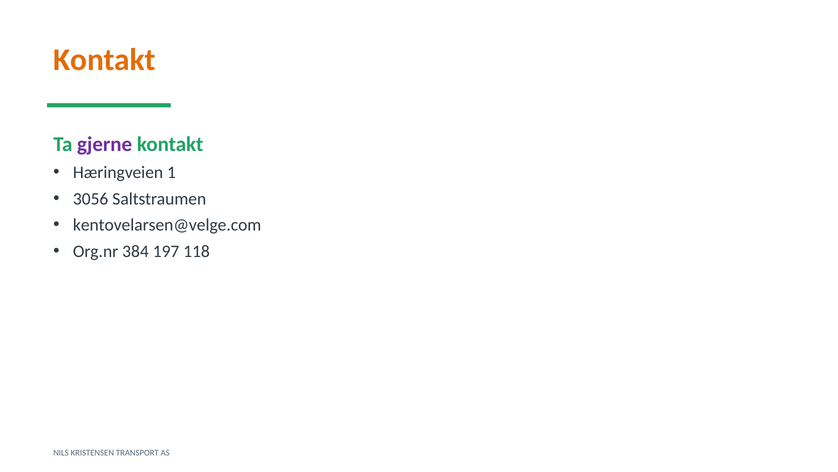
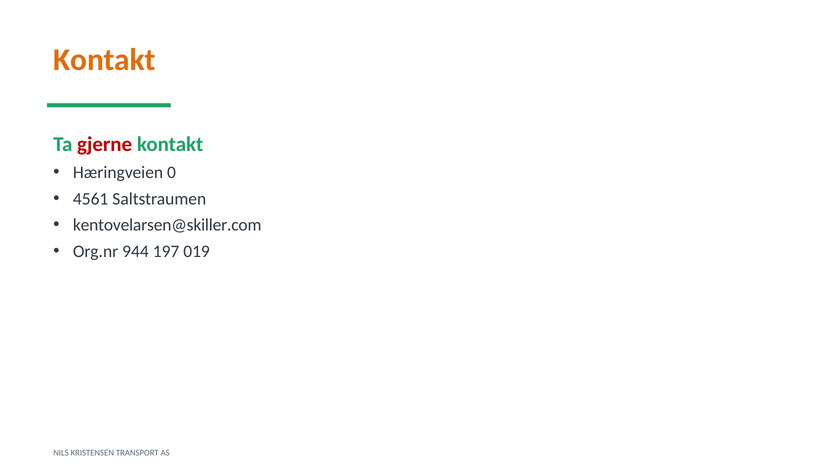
gjerne colour: purple -> red (105, 144)
1: 1 -> 0 (171, 172)
3056: 3056 -> 4561 (91, 199)
kentovelarsen@velge.com: kentovelarsen@velge.com -> kentovelarsen@skiller.com (167, 225)
384: 384 -> 944 (135, 251)
118: 118 -> 019 (197, 251)
